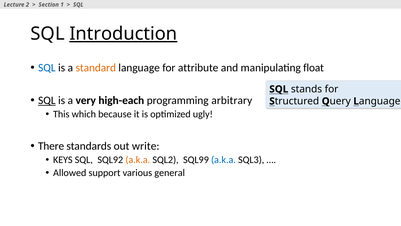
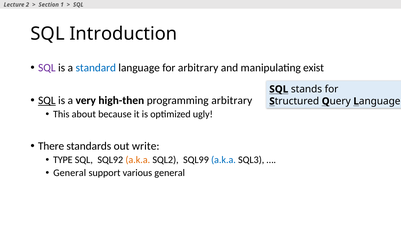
Introduction underline: present -> none (123, 34)
SQL colour: blue -> purple (47, 68)
standard colour: orange -> blue (96, 68)
for attribute: attribute -> arbitrary (198, 68)
float: float -> exist (314, 68)
high-each: high-each -> high-then (121, 100)
which: which -> about (84, 114)
KEYS: KEYS -> TYPE (63, 160)
Allowed: Allowed -> General (70, 172)
